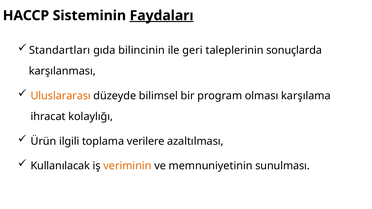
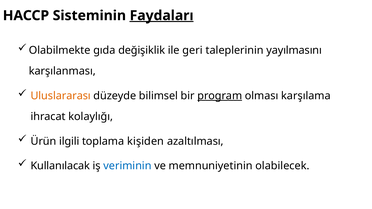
Standartları: Standartları -> Olabilmekte (60, 50)
bilincinin: bilincinin -> değişiklik (142, 50)
sonuçlarda: sonuçlarda -> yayılmasını (294, 50)
program underline: none -> present (220, 96)
verilere: verilere -> kişiden (146, 141)
veriminin colour: orange -> blue (127, 166)
sunulması: sunulması -> olabilecek (282, 166)
